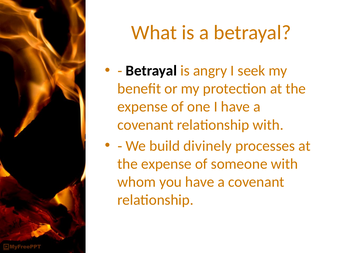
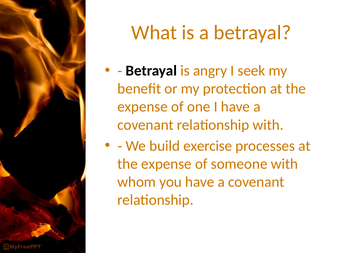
divinely: divinely -> exercise (208, 146)
